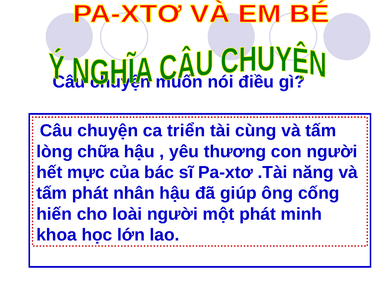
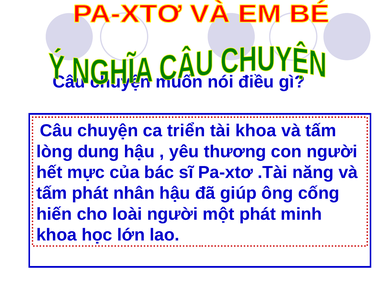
tài cùng: cùng -> khoa (256, 131)
chữa: chữa -> dung (98, 151)
